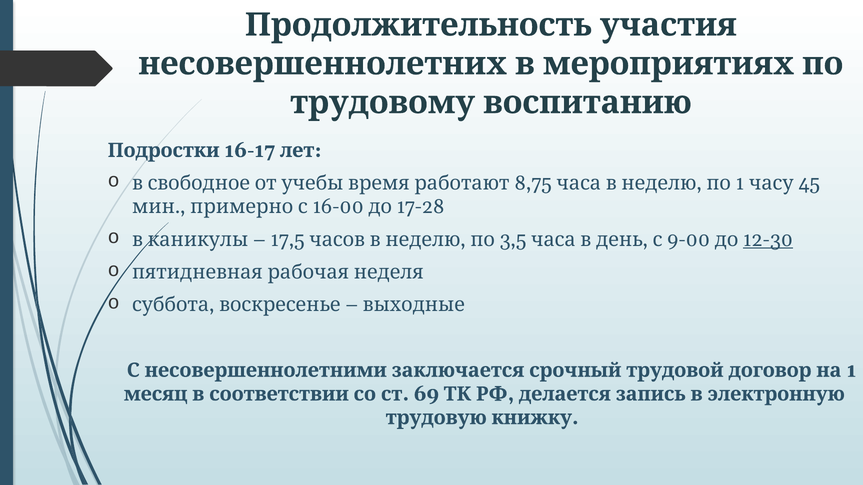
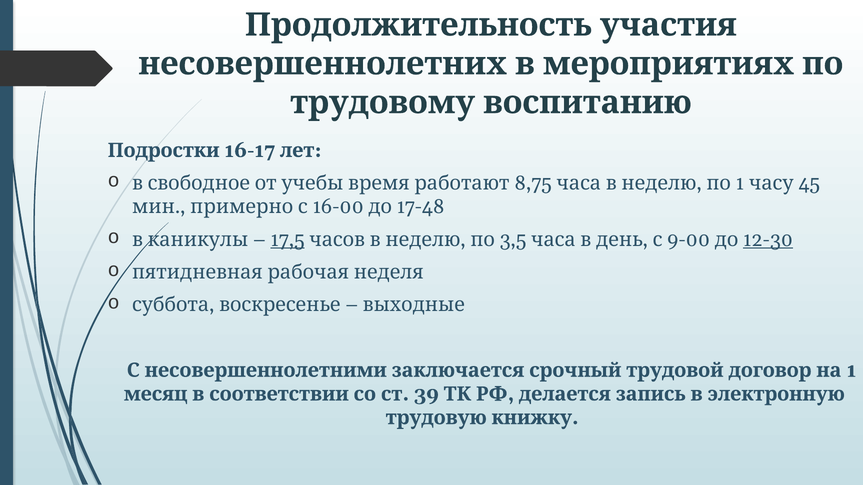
17-28: 17-28 -> 17-48 (421, 207)
17,5 underline: none -> present (288, 240)
69: 69 -> 39 (426, 394)
